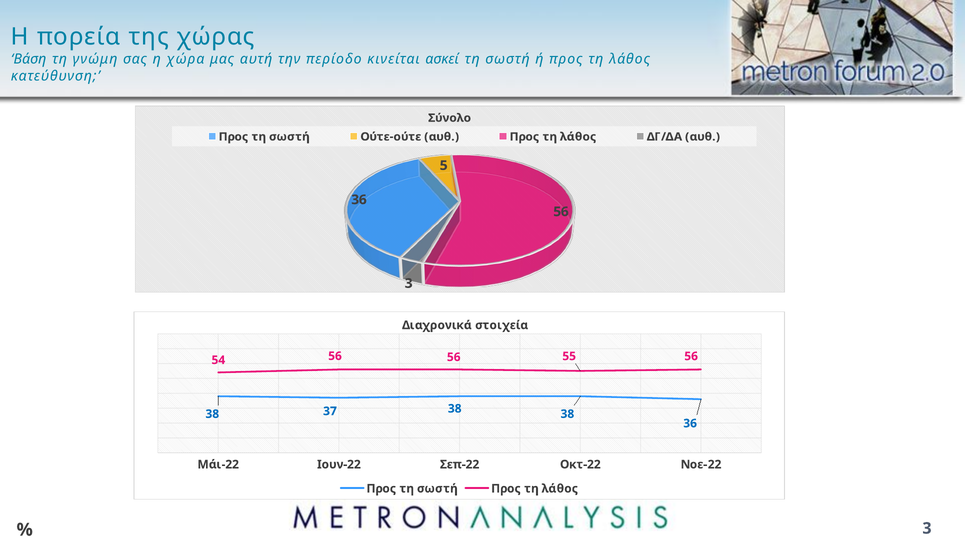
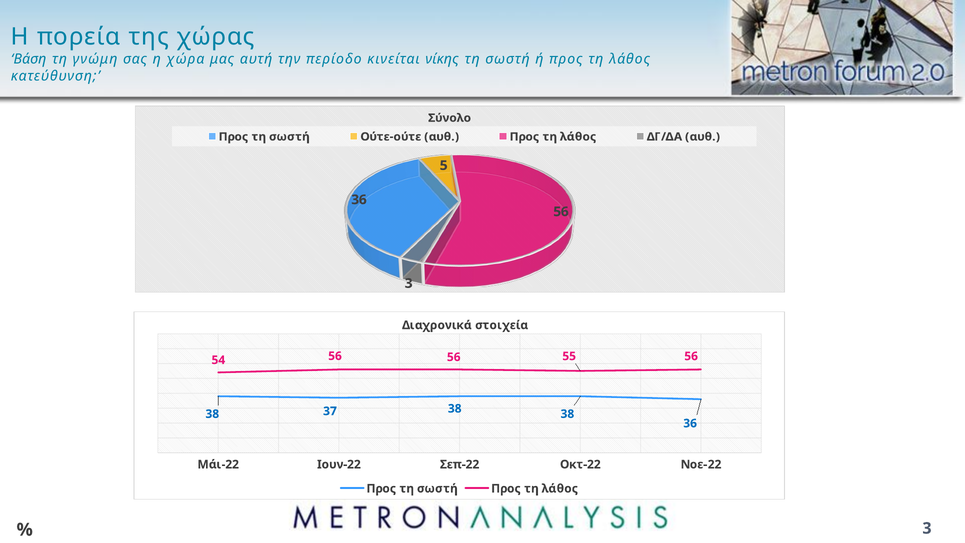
ασκεί: ασκεί -> νίκης (442, 59)
